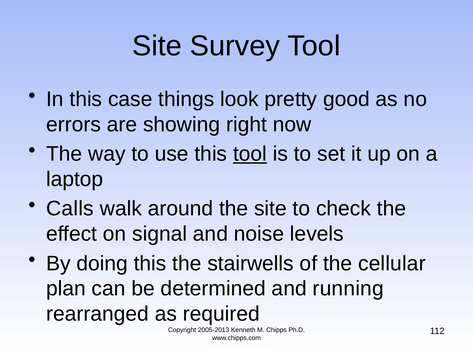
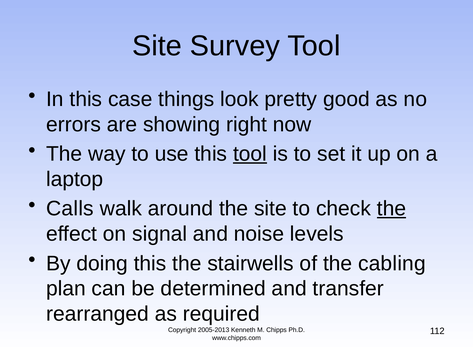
the underline: none -> present (391, 209)
cellular: cellular -> cabling (392, 263)
running: running -> transfer (348, 288)
